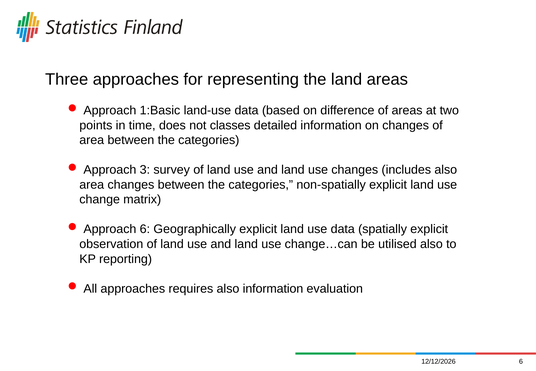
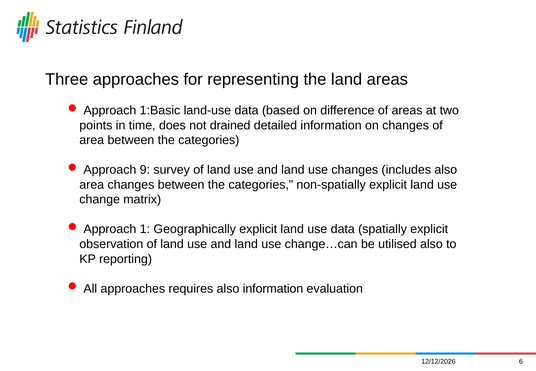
classes: classes -> drained (230, 125)
3: 3 -> 9 (145, 170)
Approach 6: 6 -> 1 (145, 229)
